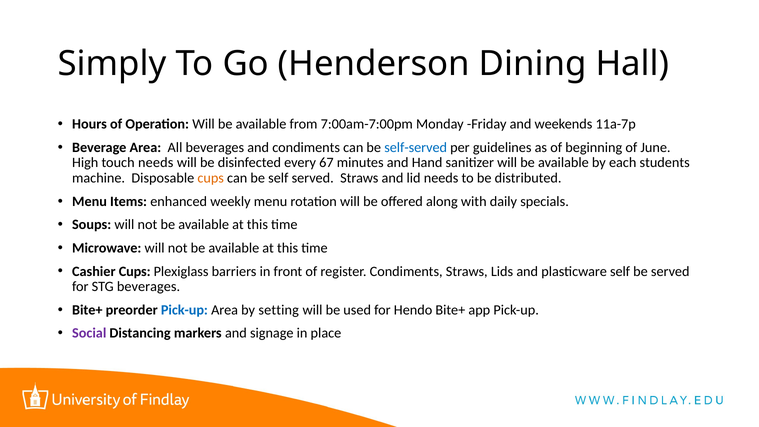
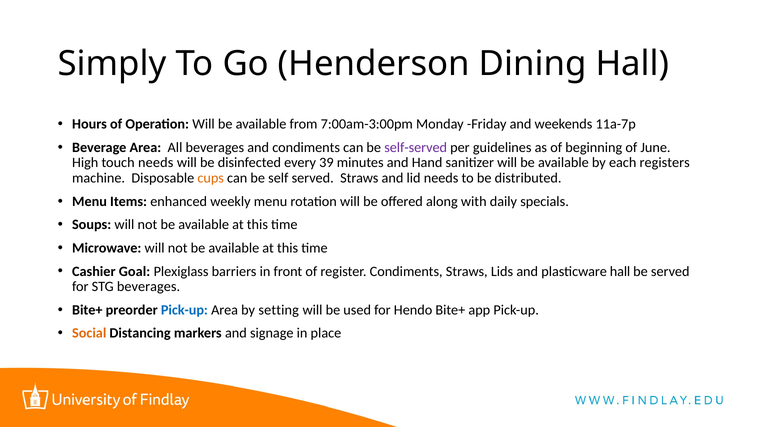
7:00am-7:00pm: 7:00am-7:00pm -> 7:00am-3:00pm (367, 124)
self-served colour: blue -> purple (416, 147)
67: 67 -> 39 (326, 163)
students: students -> registers (665, 163)
Cashier Cups: Cups -> Goal (135, 271)
plasticware self: self -> hall (620, 271)
Social colour: purple -> orange (89, 333)
